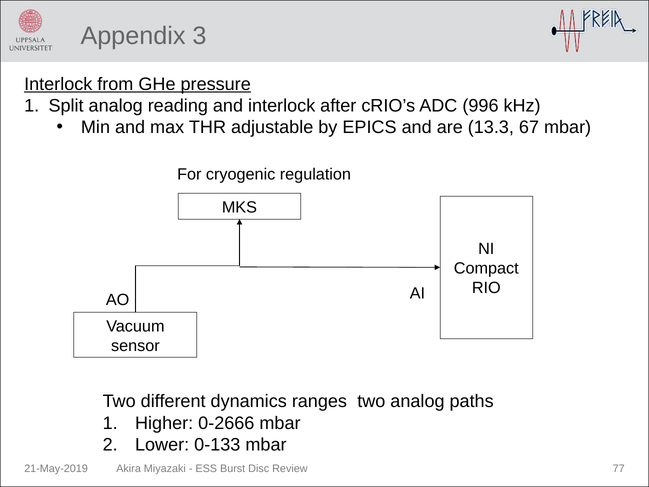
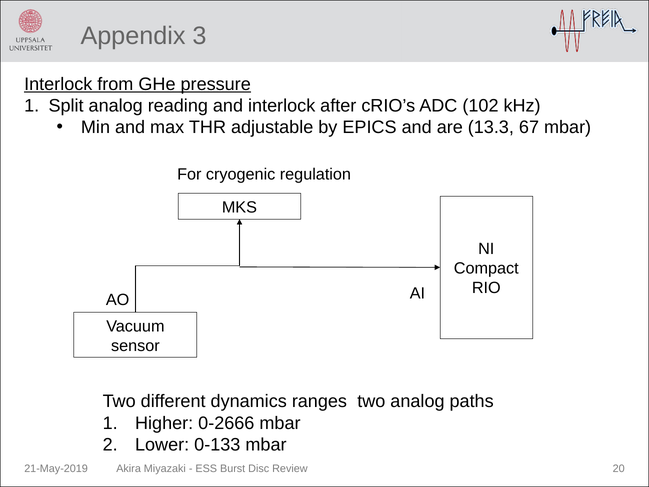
996: 996 -> 102 (480, 106)
77: 77 -> 20 (619, 469)
